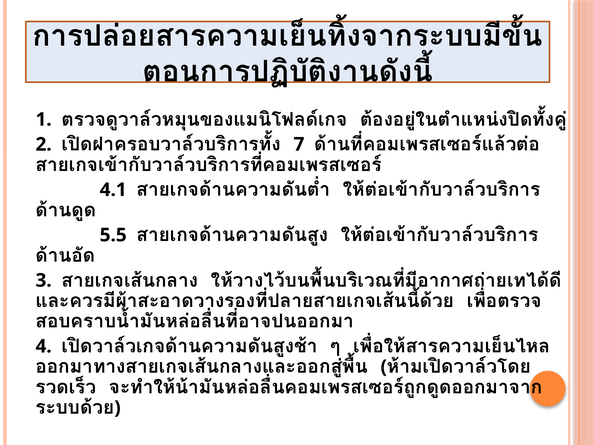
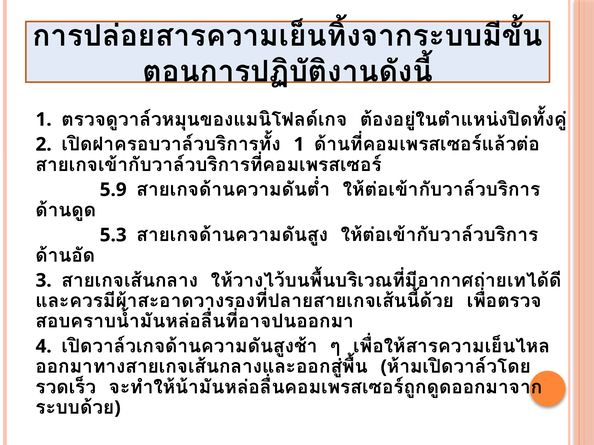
7: 7 -> 1 (299, 145)
4.1: 4.1 -> 5.9 (113, 190)
5.5: 5.5 -> 5.3 (113, 235)
